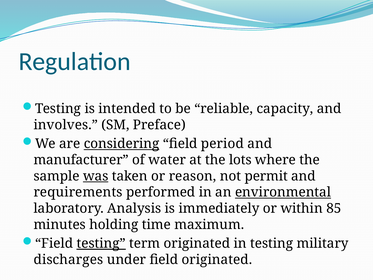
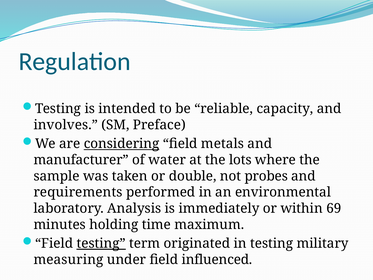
period: period -> metals (222, 144)
was underline: present -> none (96, 176)
reason: reason -> double (193, 176)
permit: permit -> probes (266, 176)
environmental underline: present -> none (283, 192)
85: 85 -> 69 (334, 208)
discharges: discharges -> measuring (68, 259)
field originated: originated -> influenced (217, 259)
